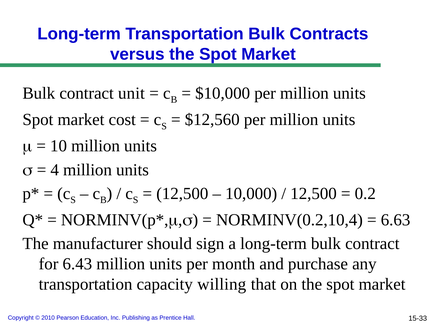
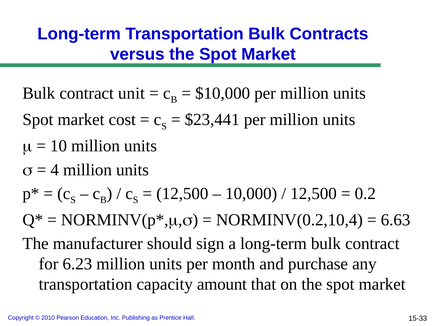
$12,560: $12,560 -> $23,441 (212, 120)
6.43: 6.43 -> 6.23 (77, 264)
willing: willing -> amount (222, 284)
